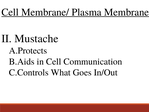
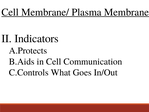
Mustache: Mustache -> Indicators (36, 38)
